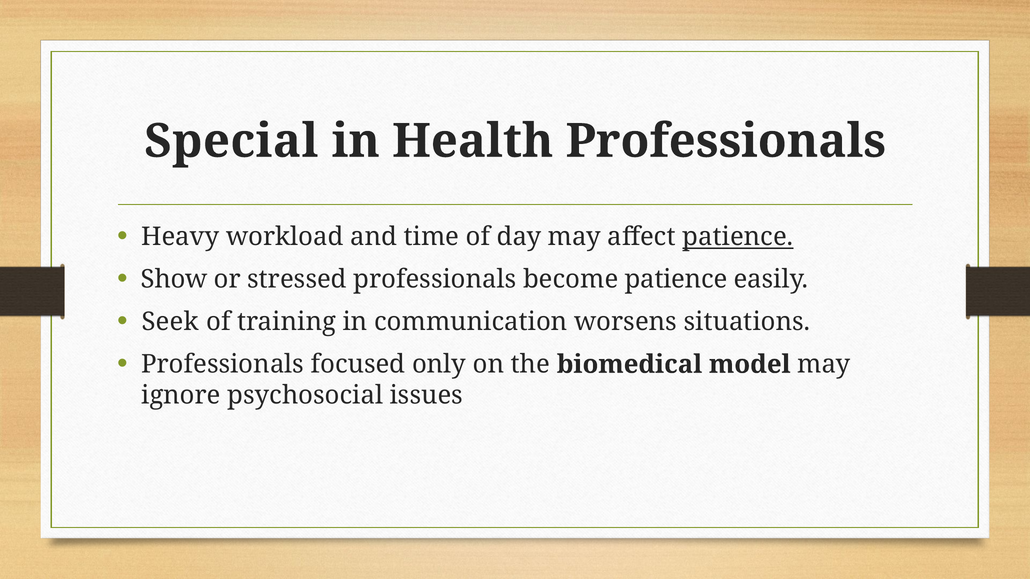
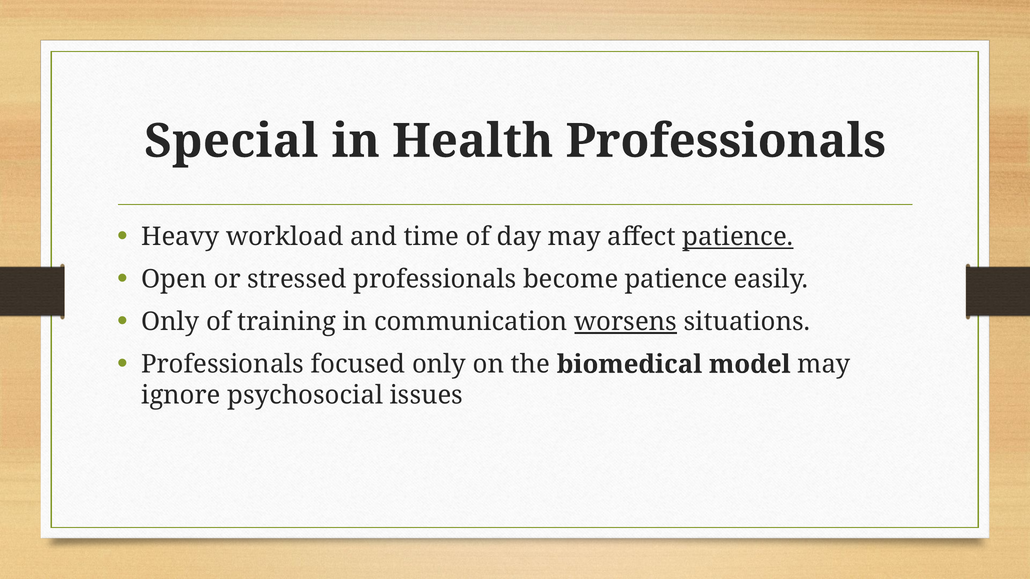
Show: Show -> Open (174, 280)
Seek: Seek -> Only (170, 322)
worsens underline: none -> present (626, 322)
